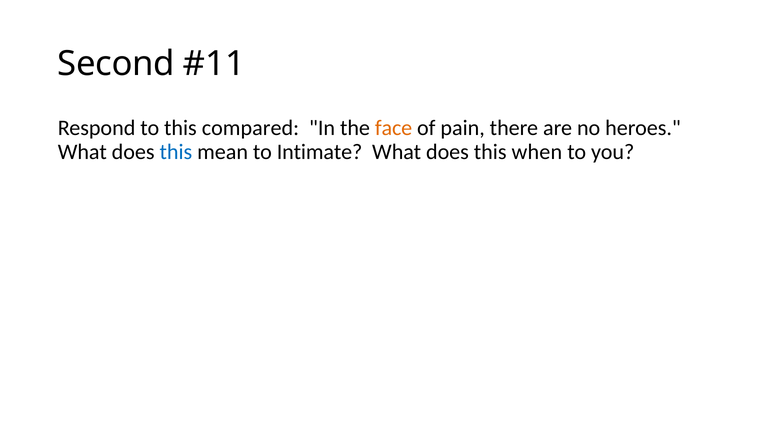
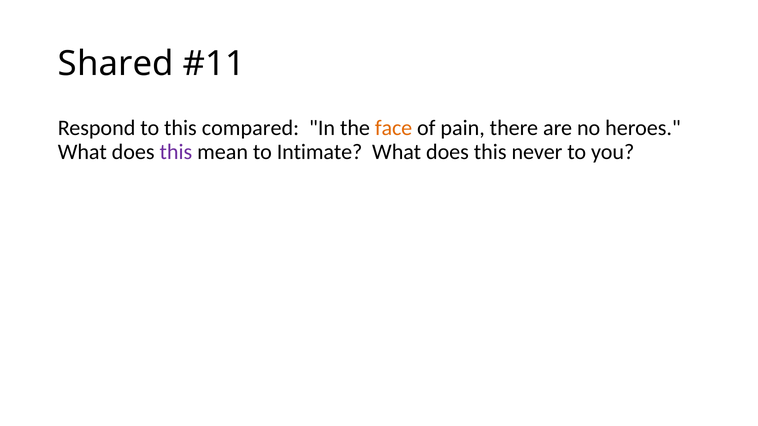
Second: Second -> Shared (116, 64)
this colour: blue -> purple (176, 152)
when: when -> never (537, 152)
